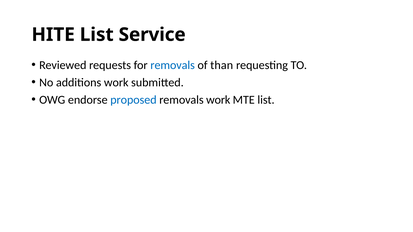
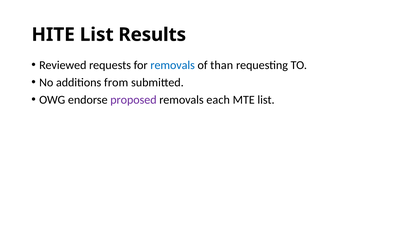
Service: Service -> Results (152, 35)
additions work: work -> from (116, 83)
proposed colour: blue -> purple (133, 100)
removals work: work -> each (218, 100)
